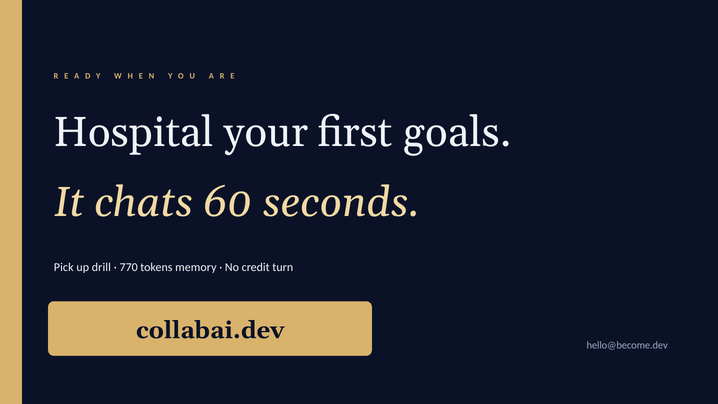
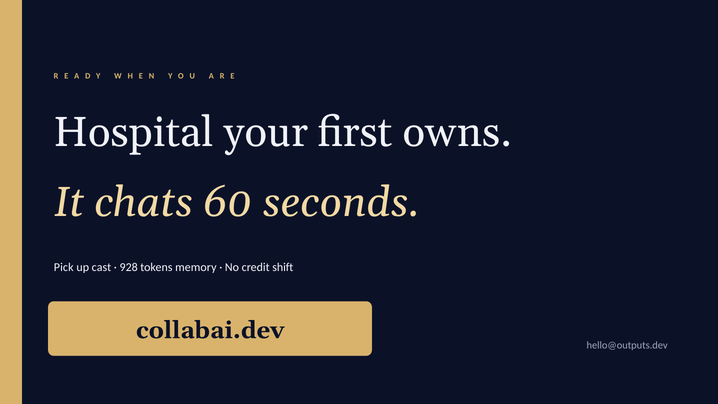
goals: goals -> owns (458, 132)
drill: drill -> cast (101, 267)
770: 770 -> 928 (129, 267)
turn: turn -> shift (283, 267)
hello@become.dev: hello@become.dev -> hello@outputs.dev (627, 345)
